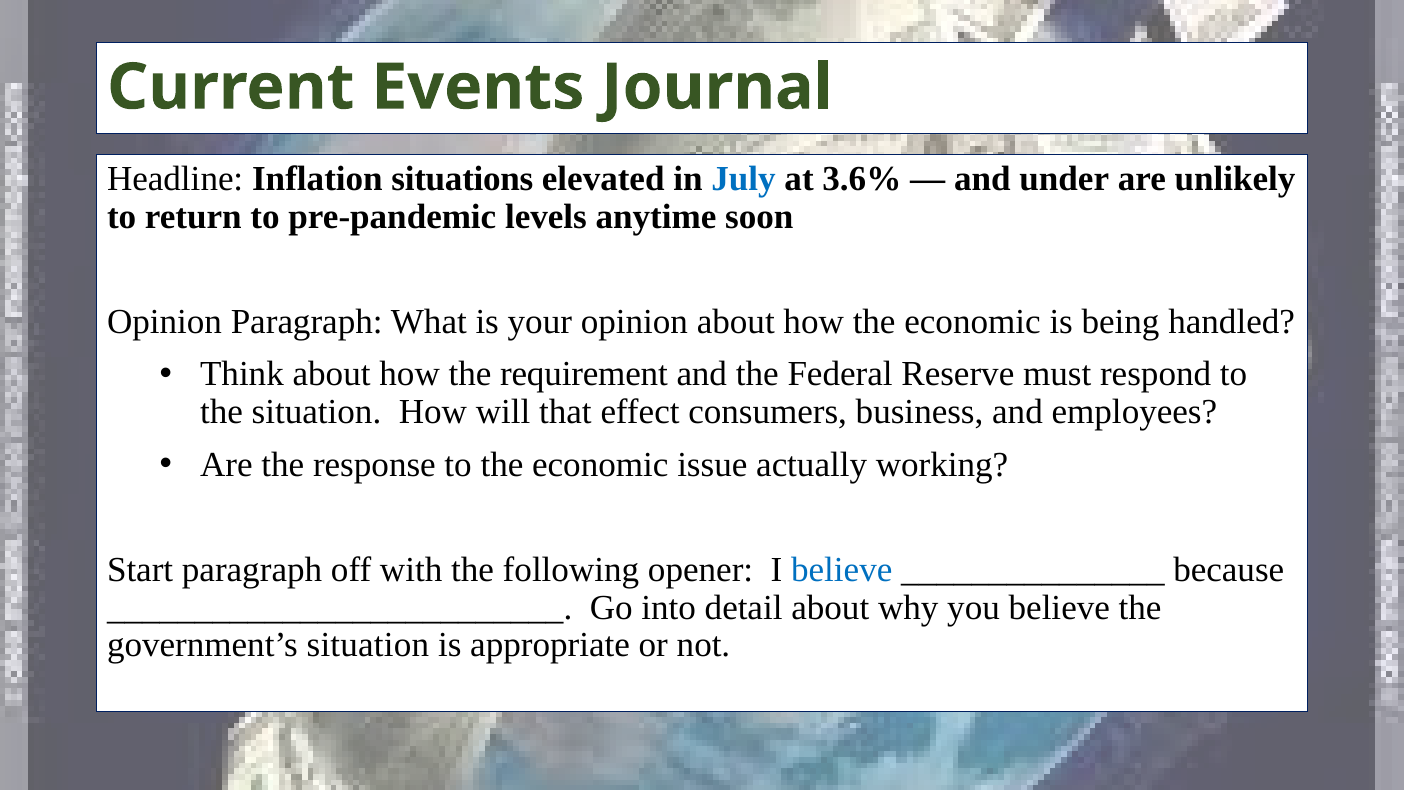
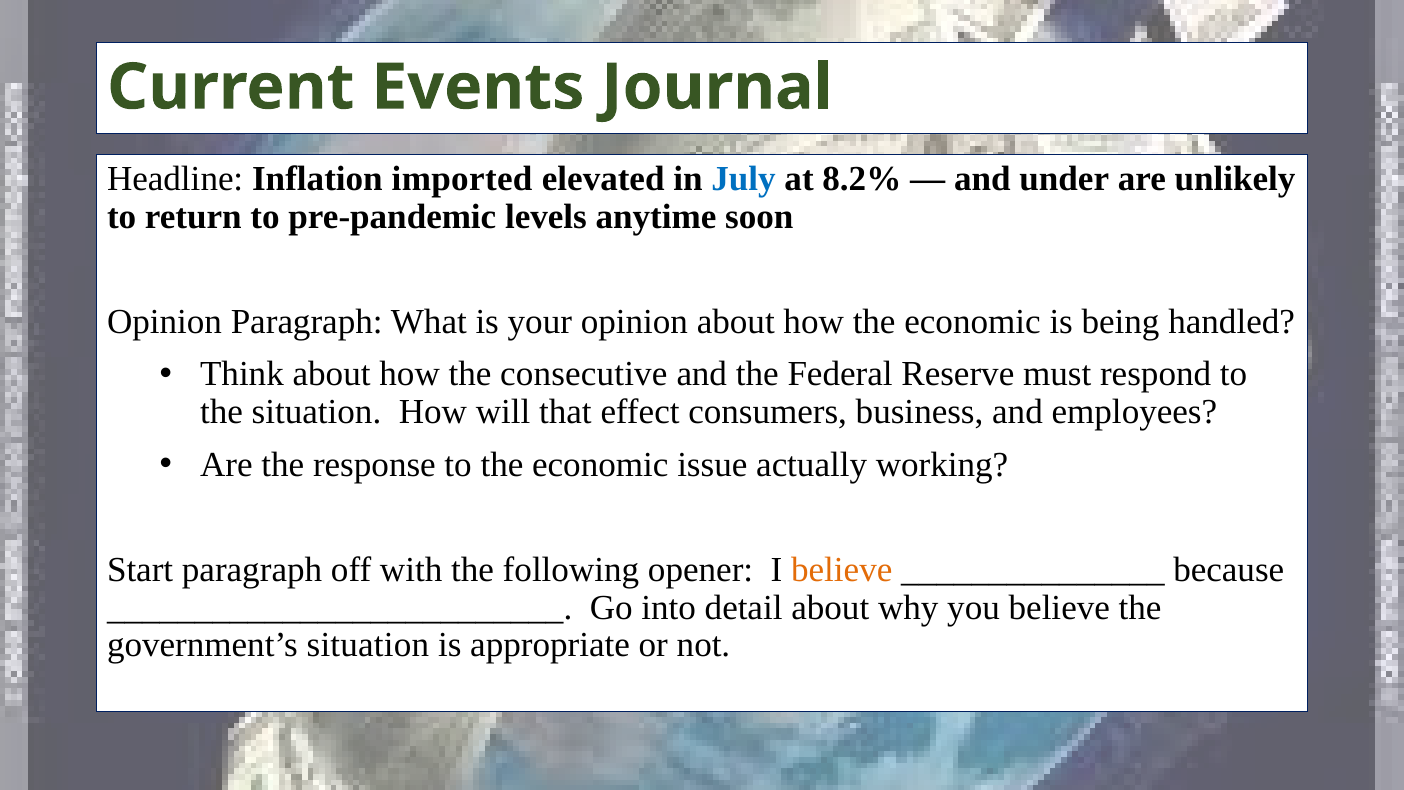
situations: situations -> imported (462, 178)
3.6%: 3.6% -> 8.2% (862, 178)
requirement: requirement -> consecutive (584, 374)
believe colour: blue -> orange (842, 569)
